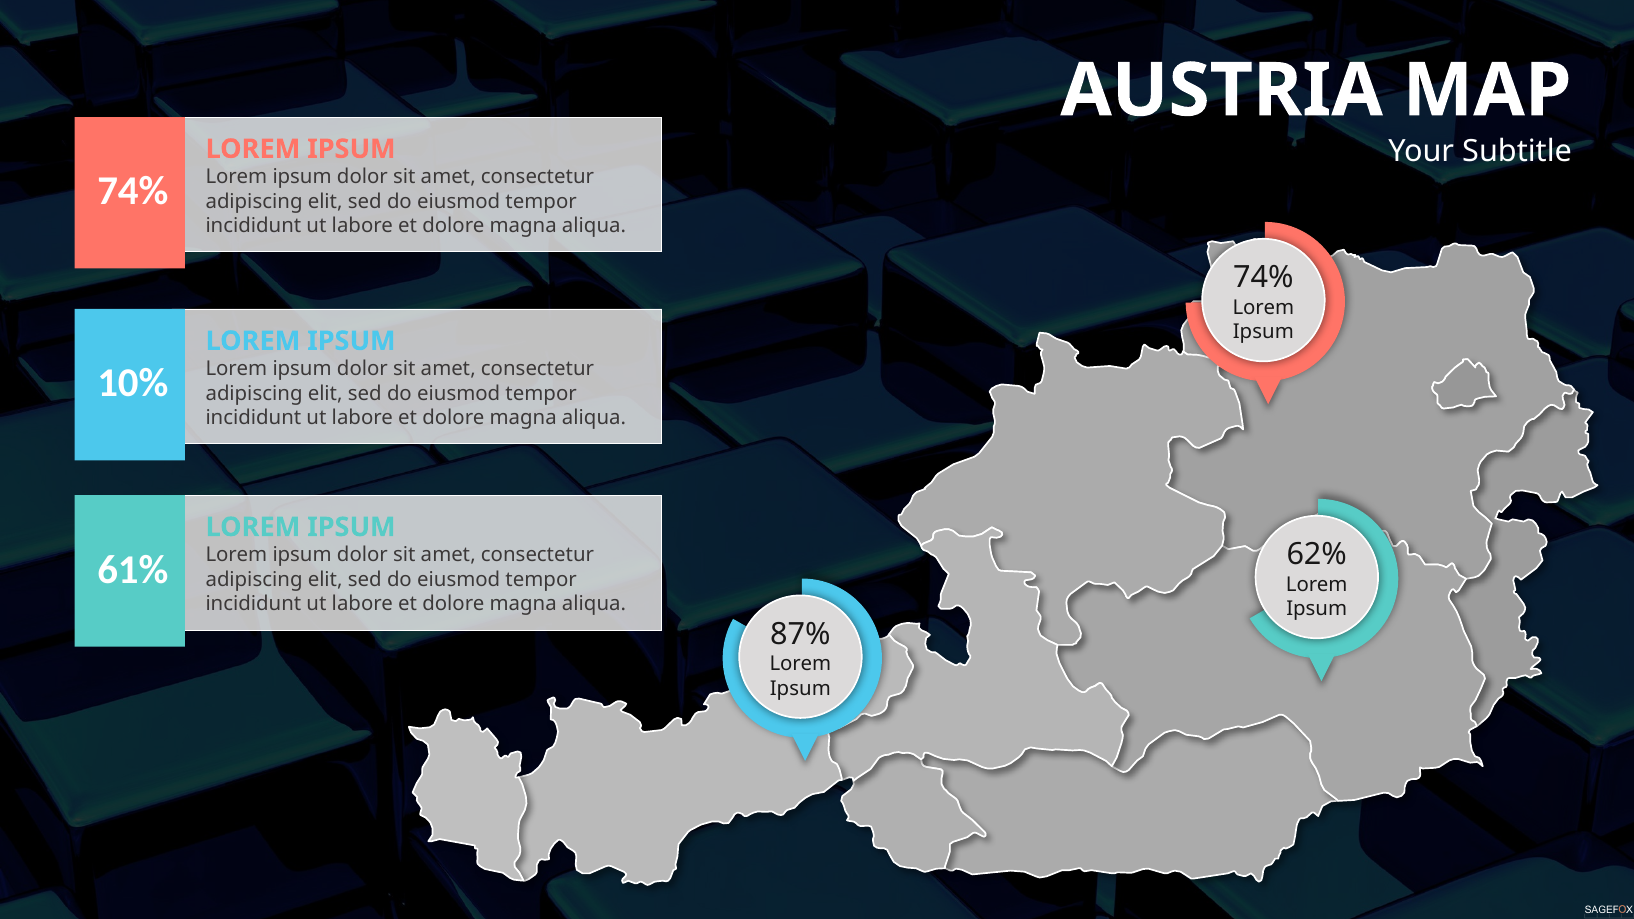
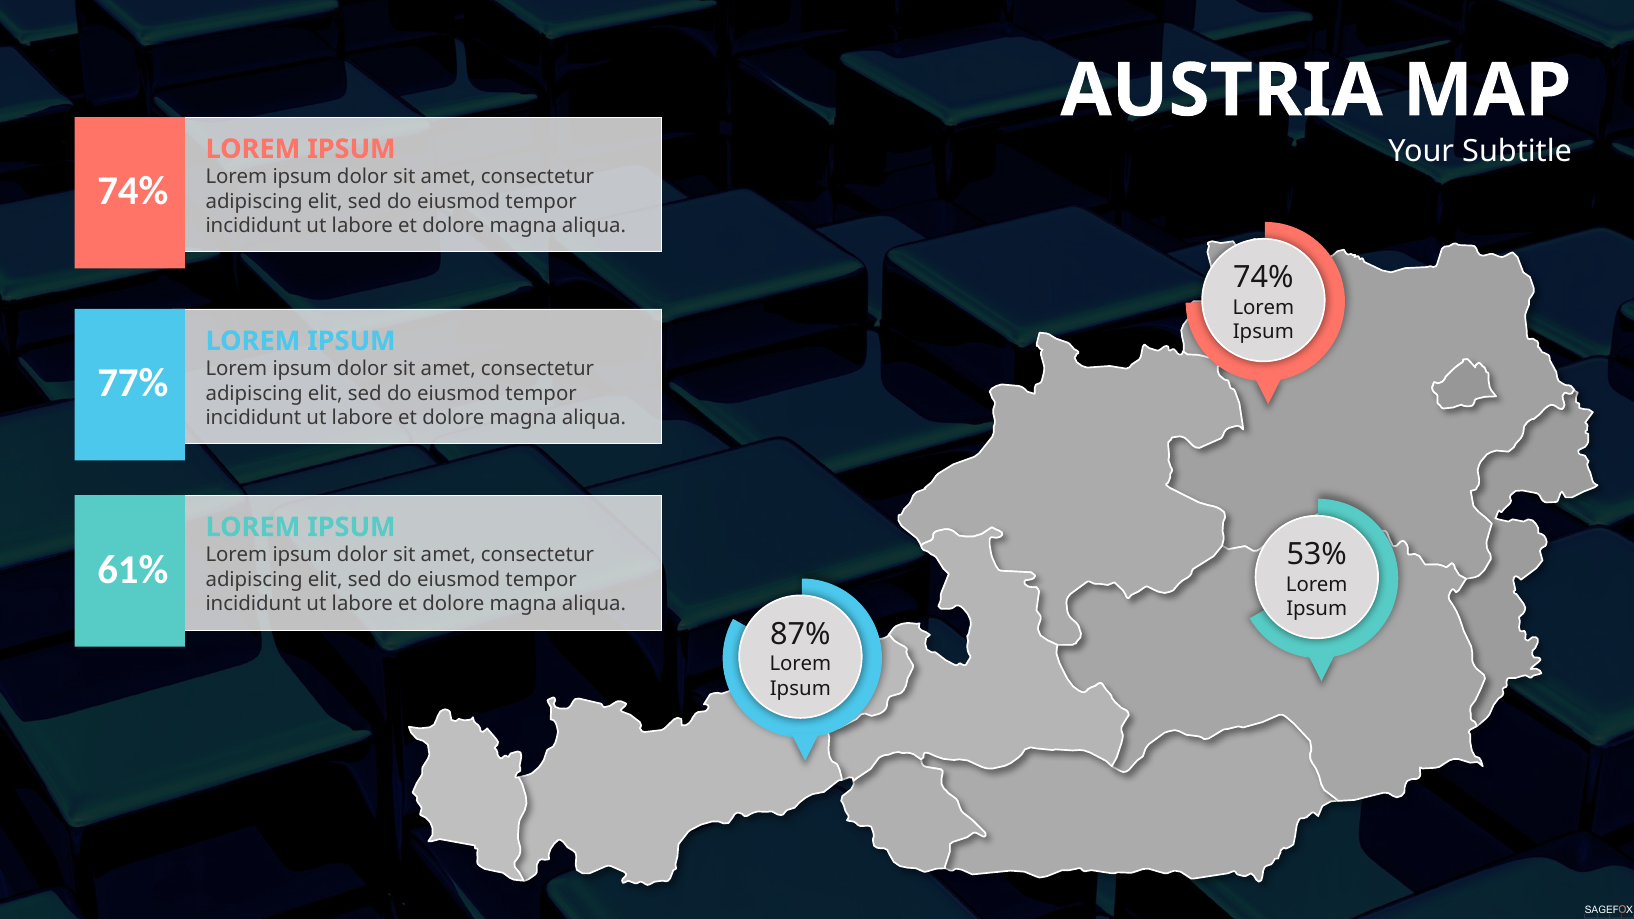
10%: 10% -> 77% (133, 383)
62%: 62% -> 53% (1317, 555)
